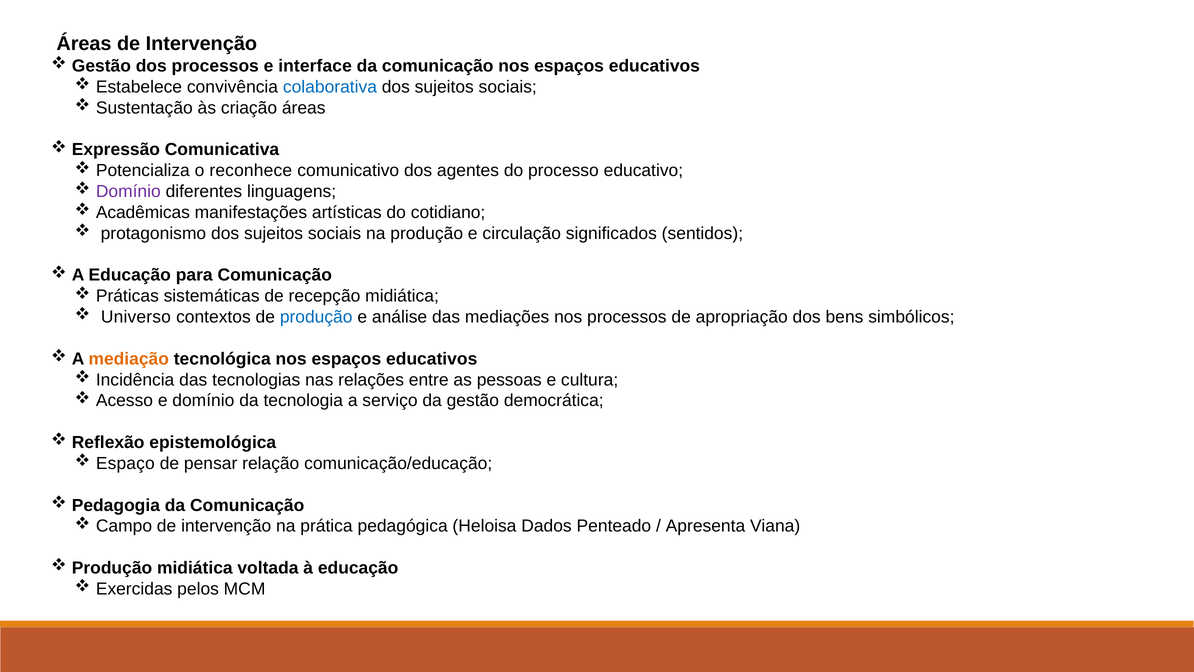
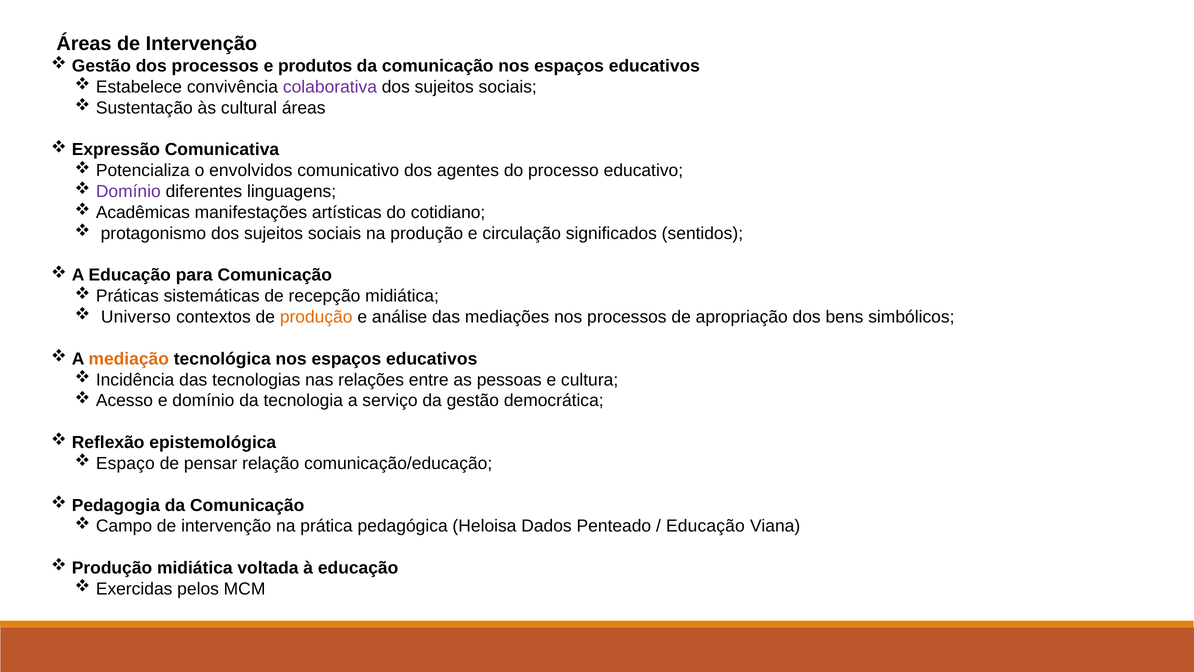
interface: interface -> produtos (315, 66)
colaborativa colour: blue -> purple (330, 87)
criação: criação -> cultural (249, 108)
reconhece: reconhece -> envolvidos (251, 171)
produção colour: blue -> orange (316, 317)
Apresenta: Apresenta -> Educação (705, 526)
